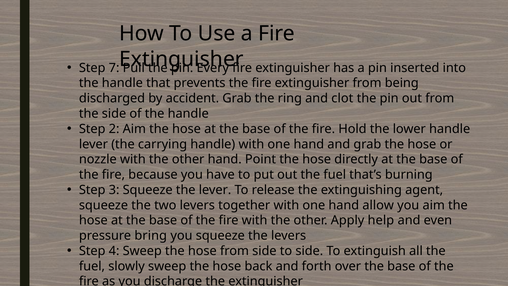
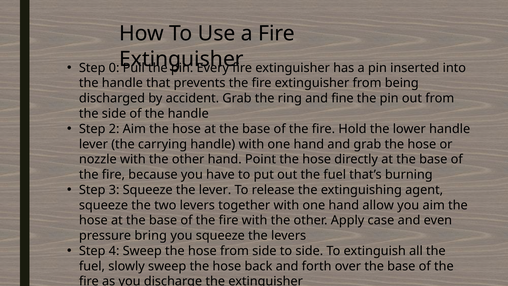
7: 7 -> 0 (114, 68)
clot: clot -> fine (342, 98)
help: help -> case (381, 220)
